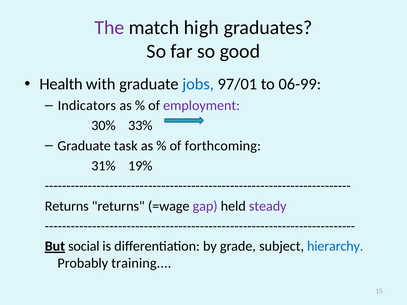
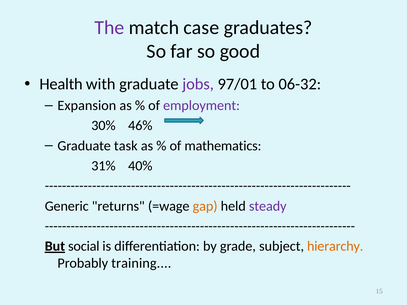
high: high -> case (201, 28)
jobs colour: blue -> purple (198, 84)
06-99: 06-99 -> 06-32 (300, 84)
Indicators: Indicators -> Expansion (87, 106)
33%: 33% -> 46% (140, 126)
forthcoming: forthcoming -> mathematics (223, 146)
19%: 19% -> 40% (140, 166)
Returns: Returns -> Generic (67, 206)
gap colour: purple -> orange (205, 206)
hierarchy colour: blue -> orange (335, 246)
